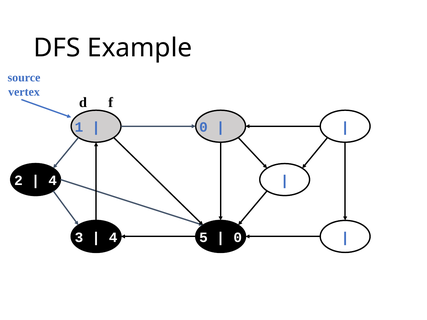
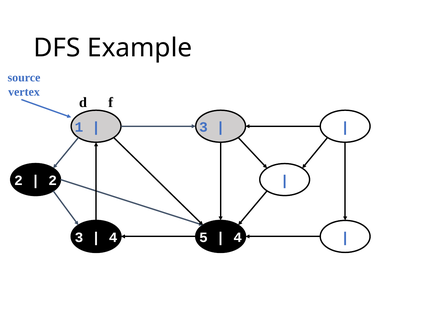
0: 0 -> 3 (204, 127)
4: 4 -> 2 (53, 181)
0: 0 -> 4 (238, 238)
